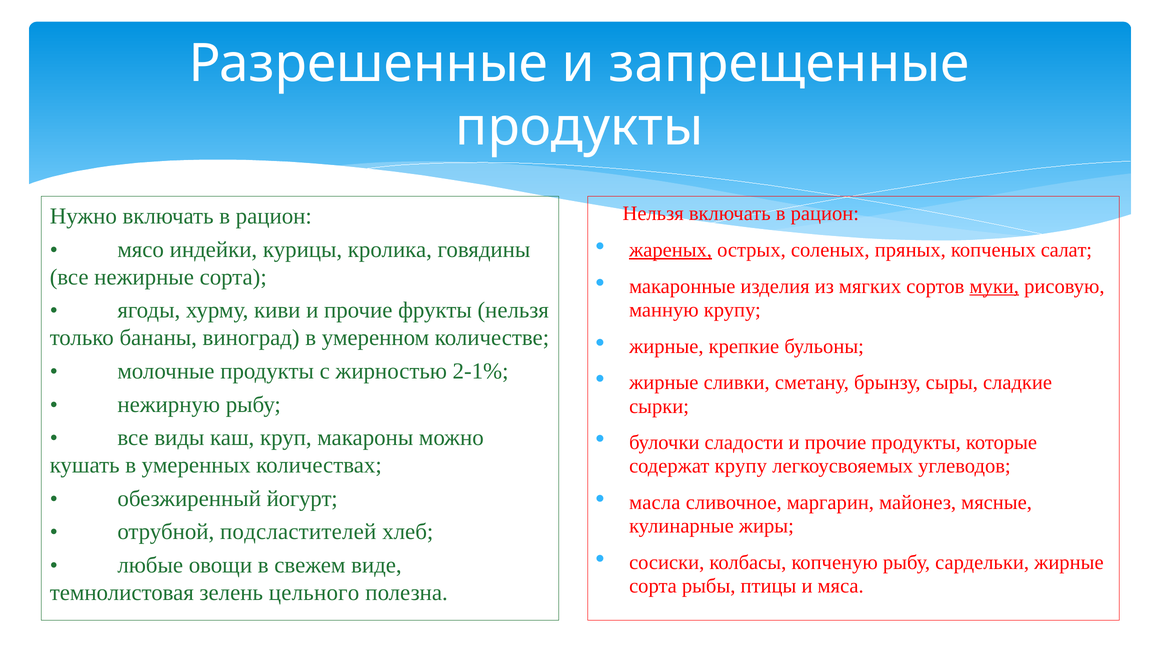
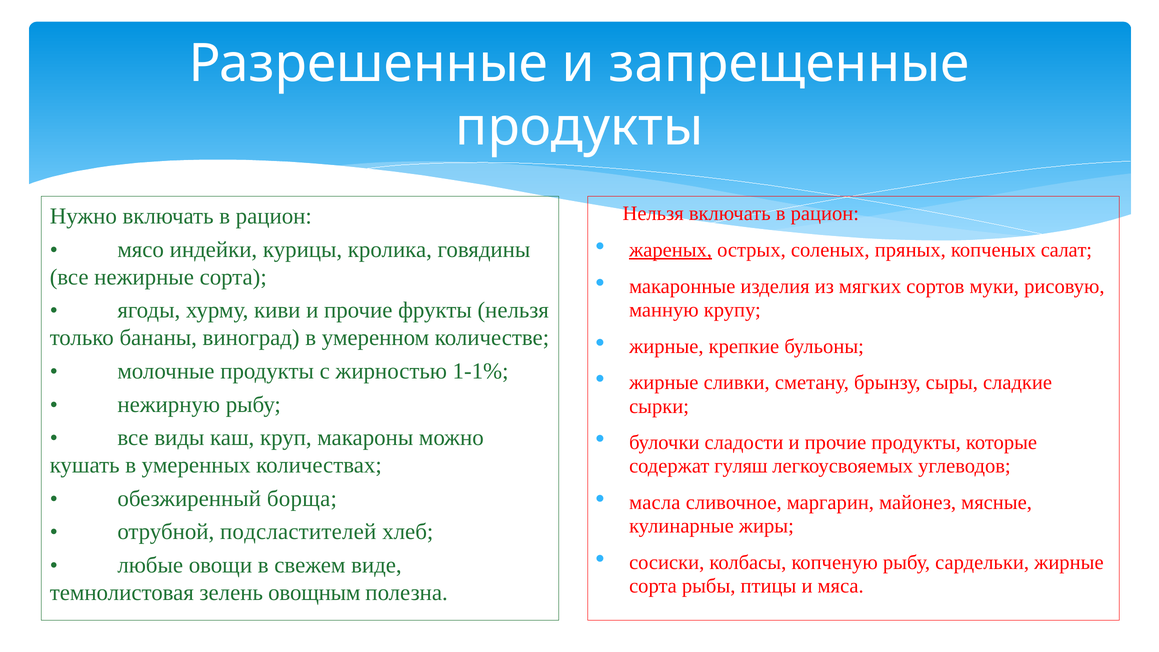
муки underline: present -> none (994, 286)
2-1%: 2-1% -> 1-1% (481, 371)
содержат крупу: крупу -> гуляш (741, 466)
йогурт: йогурт -> борща (302, 499)
цельного: цельного -> овощным (314, 593)
